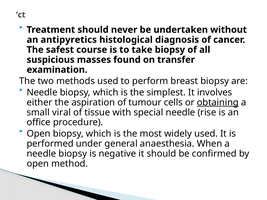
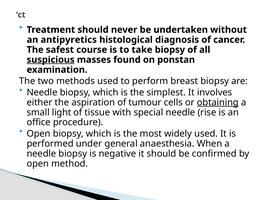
suspicious underline: none -> present (51, 60)
transfer: transfer -> ponstan (176, 60)
viral: viral -> light (62, 112)
